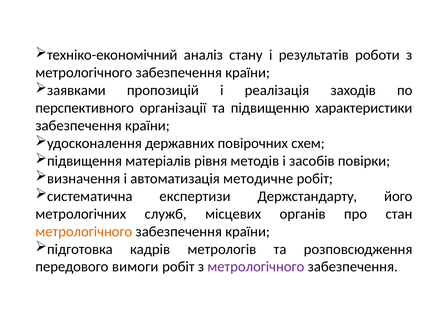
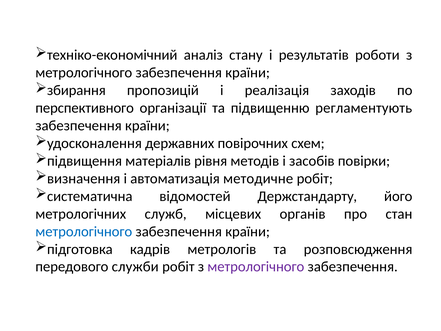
заявками: заявками -> збирання (76, 90)
характеристики: характеристики -> регламентують (364, 108)
експертизи: експертизи -> відомостей (195, 196)
метрологічного colour: orange -> blue (84, 231)
вимоги: вимоги -> служби (135, 267)
